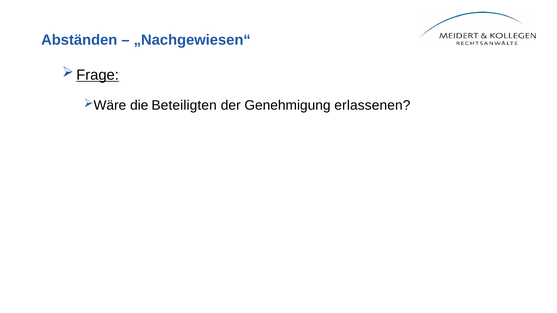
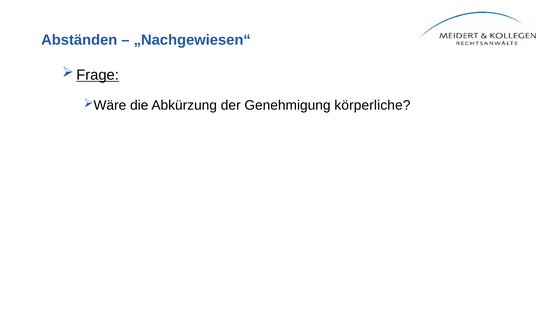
Beteiligten: Beteiligten -> Abkürzung (184, 106)
erlassenen: erlassenen -> körperliche (372, 106)
